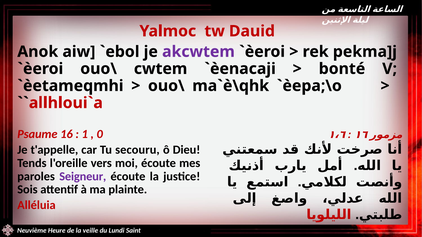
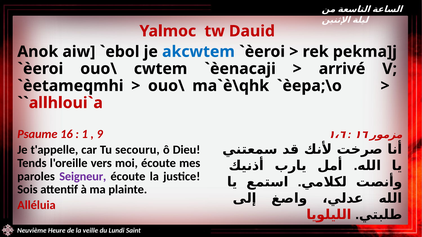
akcwtem colour: purple -> blue (198, 52)
bonté: bonté -> arrivé (342, 69)
0: 0 -> 9 (100, 134)
